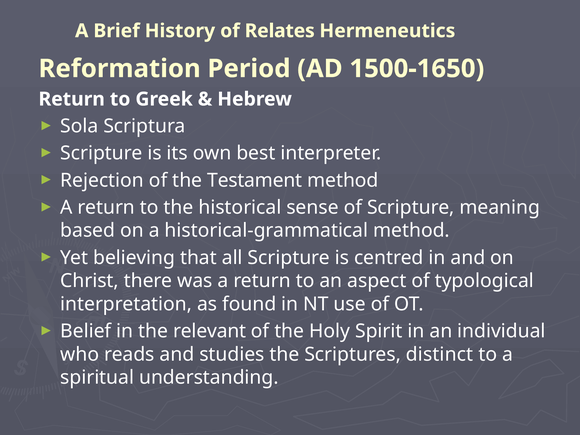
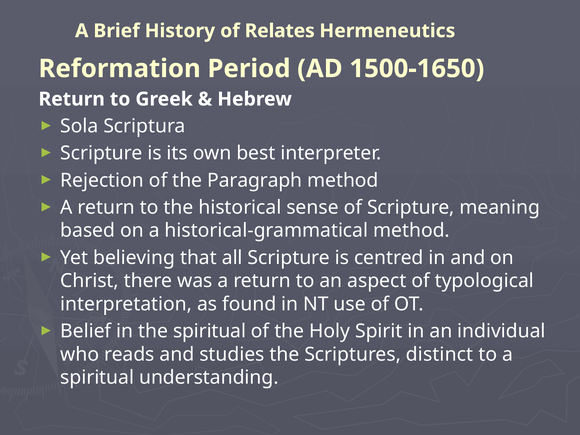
Testament: Testament -> Paragraph (255, 180)
the relevant: relevant -> spiritual (210, 331)
